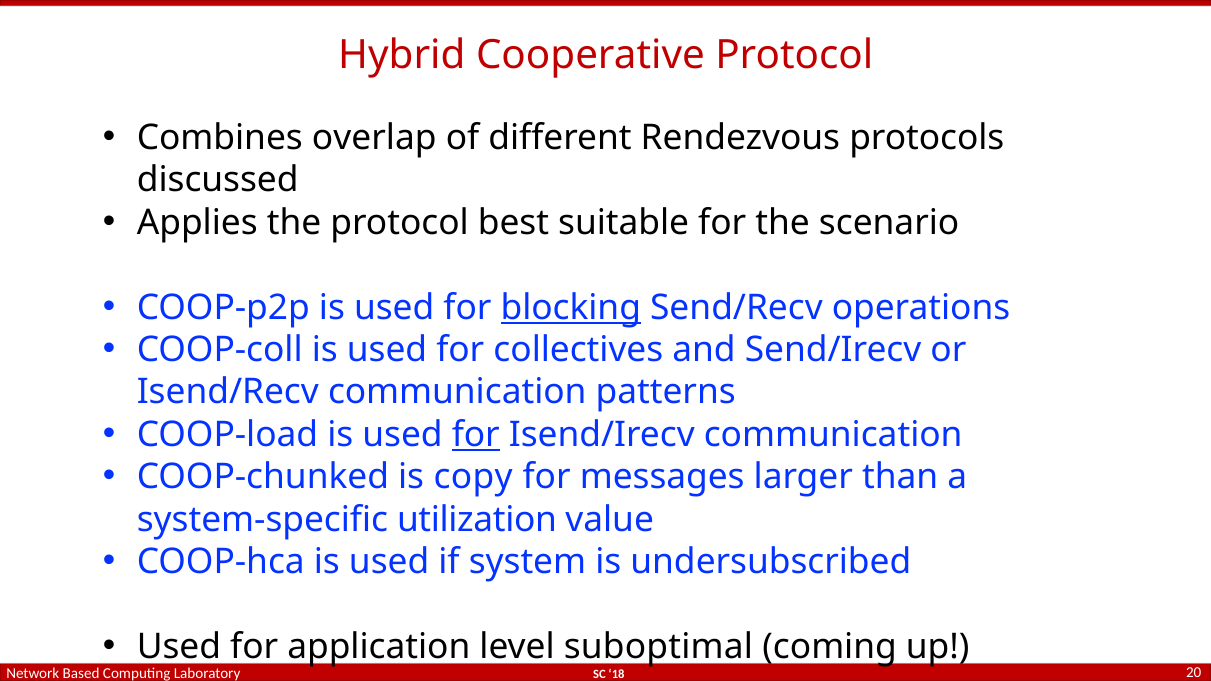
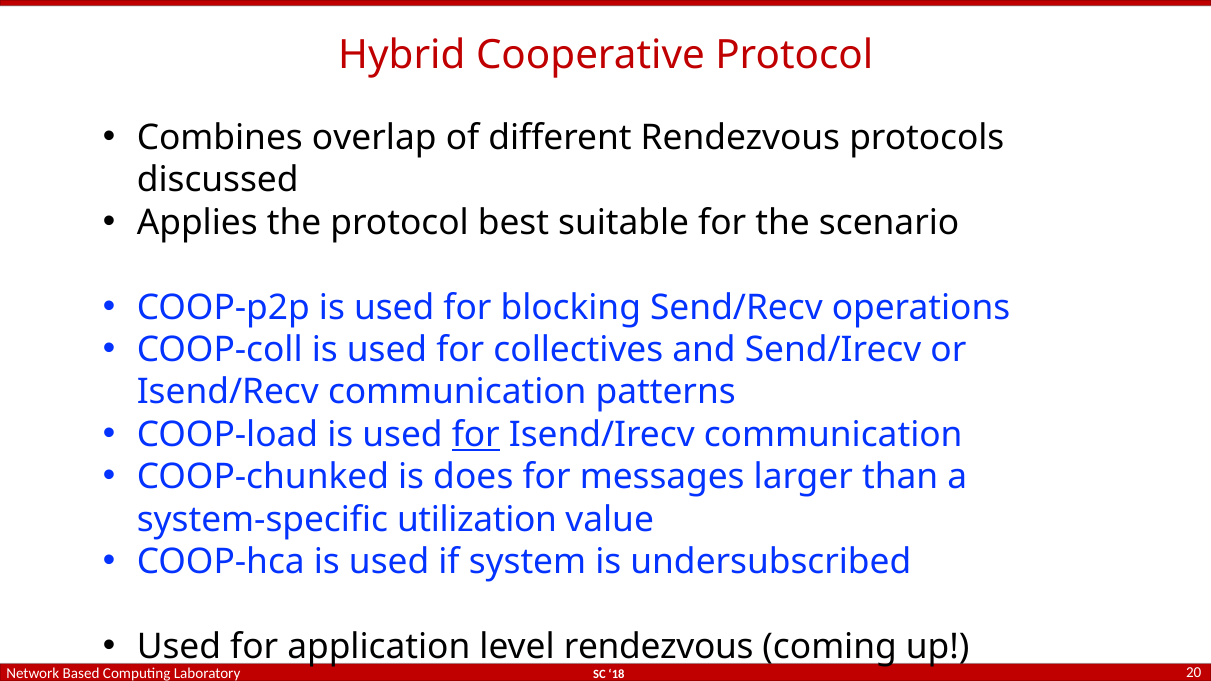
blocking underline: present -> none (571, 308)
copy: copy -> does (473, 477)
level suboptimal: suboptimal -> rendezvous (659, 647)
